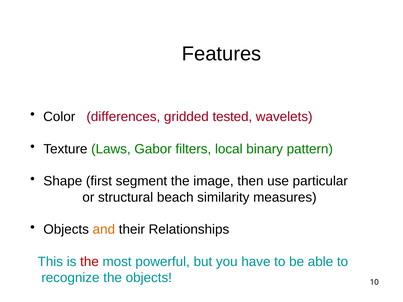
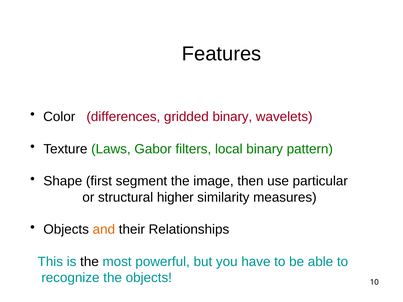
gridded tested: tested -> binary (232, 117)
beach: beach -> higher (175, 197)
the colour: red -> black (89, 262)
